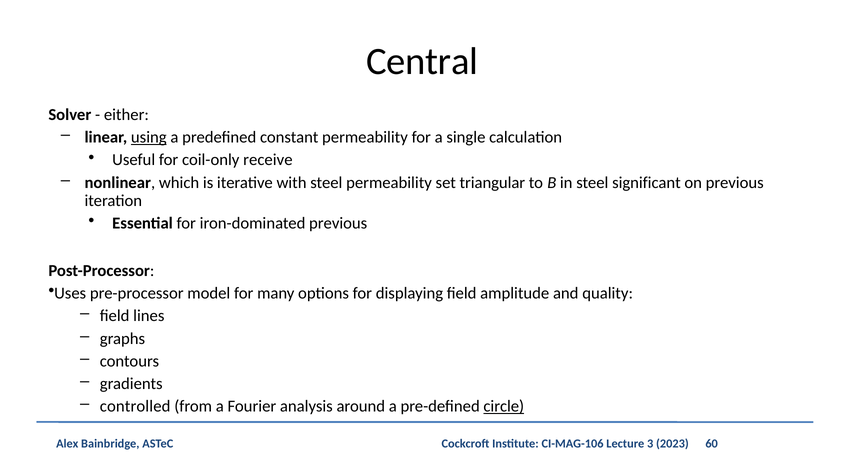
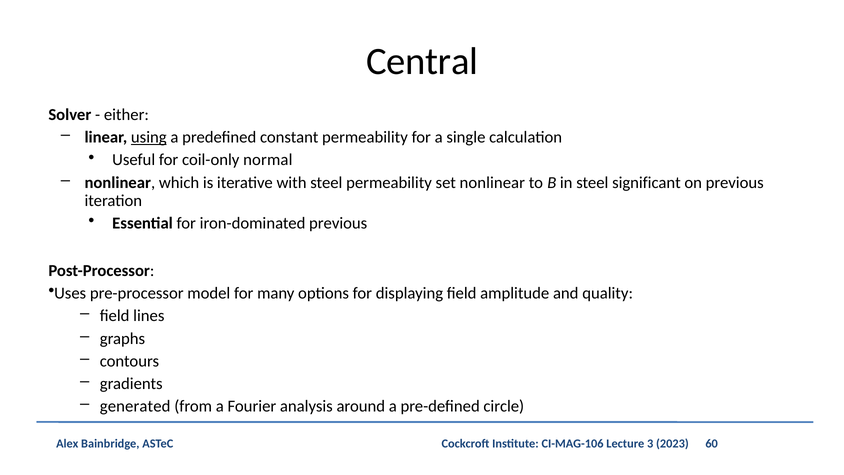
receive: receive -> normal (268, 160)
set triangular: triangular -> nonlinear (492, 183)
controlled: controlled -> generated (135, 406)
circle underline: present -> none (504, 406)
